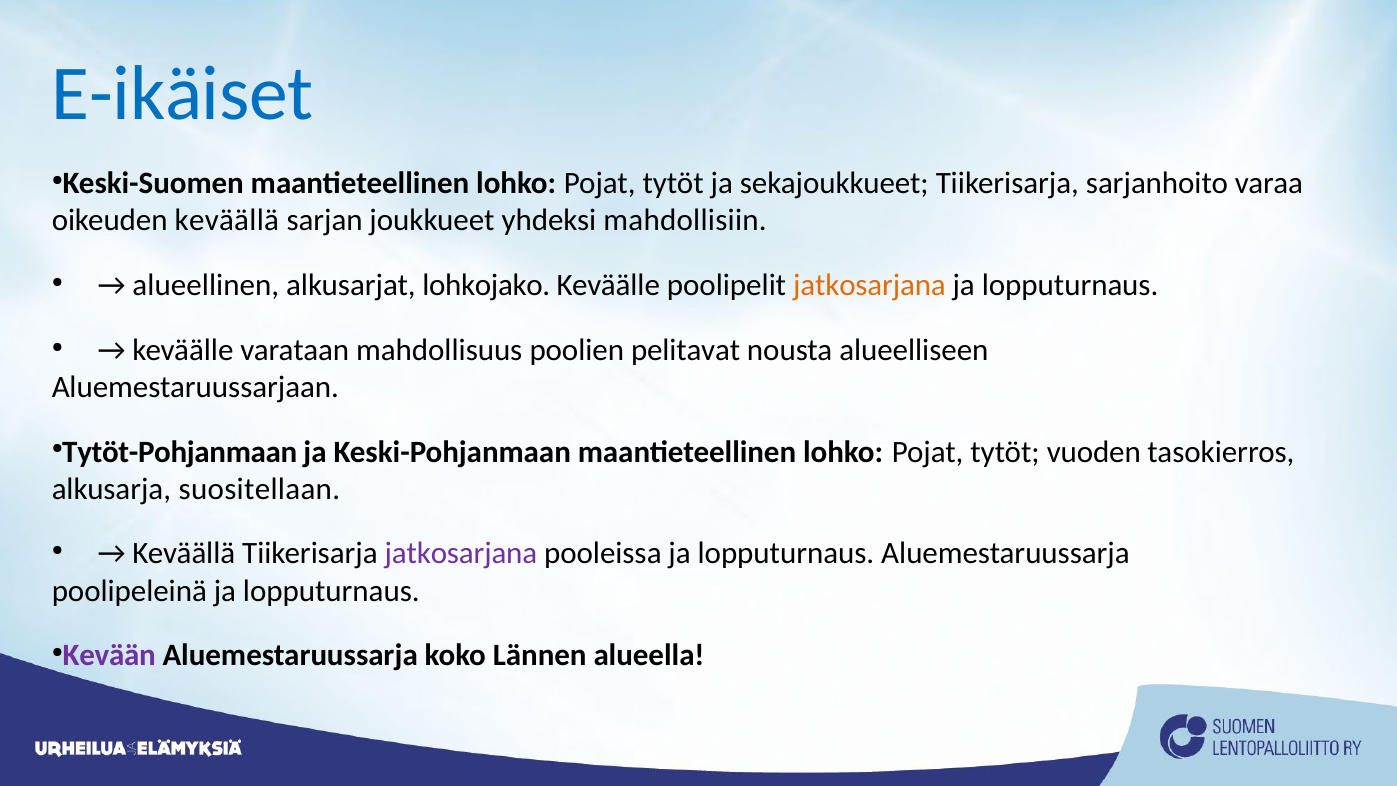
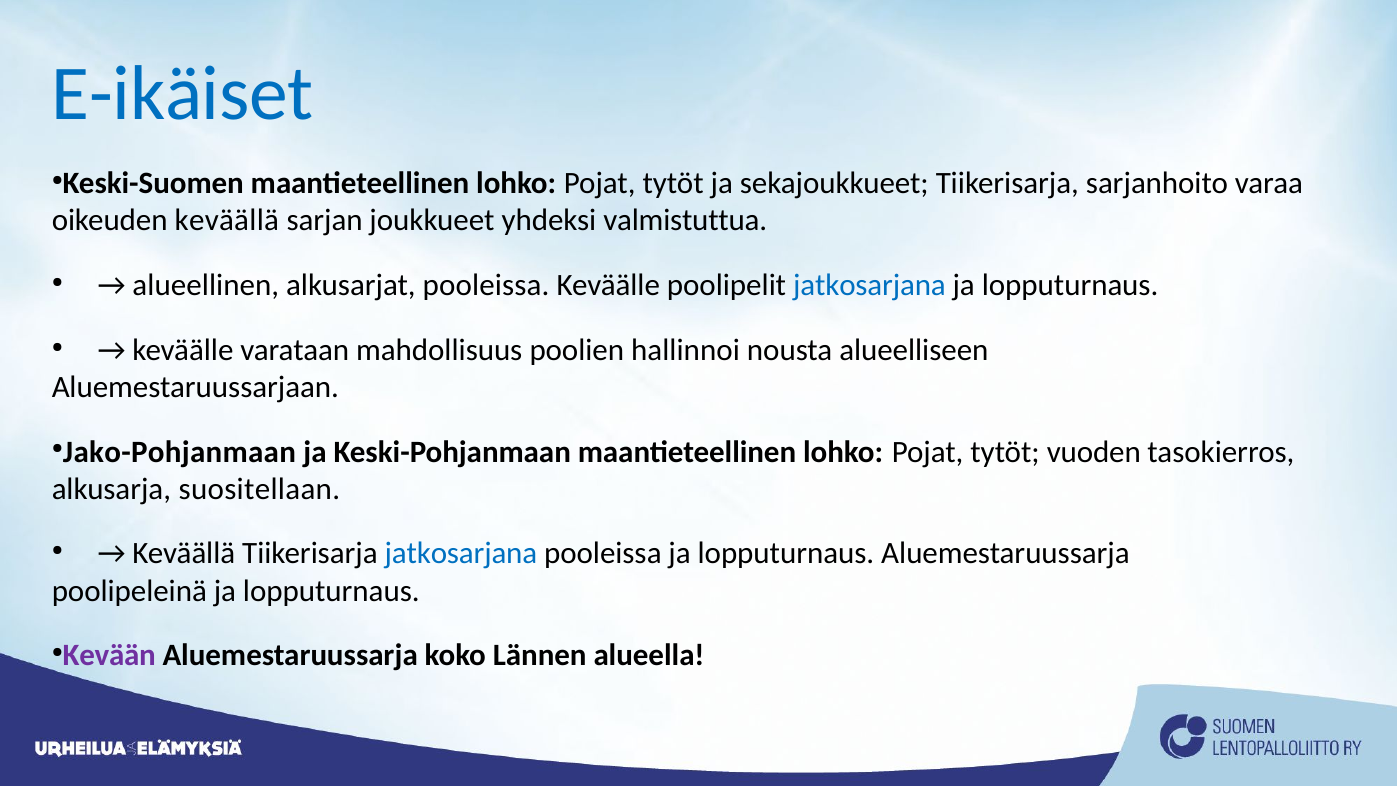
mahdollisiin: mahdollisiin -> valmistuttua (685, 220)
alkusarjat lohkojako: lohkojako -> pooleissa (486, 285)
jatkosarjana colour: orange -> blue (869, 285)
pelitavat: pelitavat -> hallinnoi (685, 350)
Tytöt-Pohjanmaan: Tytöt-Pohjanmaan -> Jako-Pohjanmaan (179, 452)
jatkosarjana colour: purple -> blue (461, 554)
